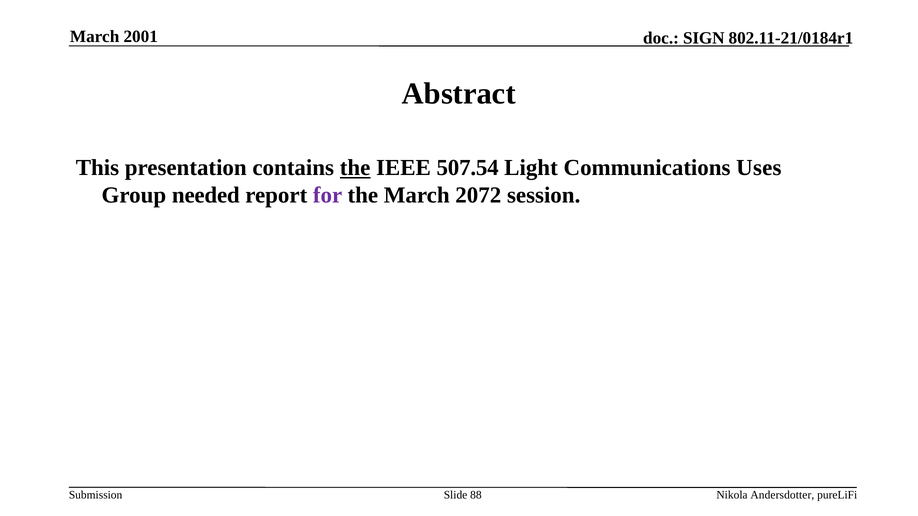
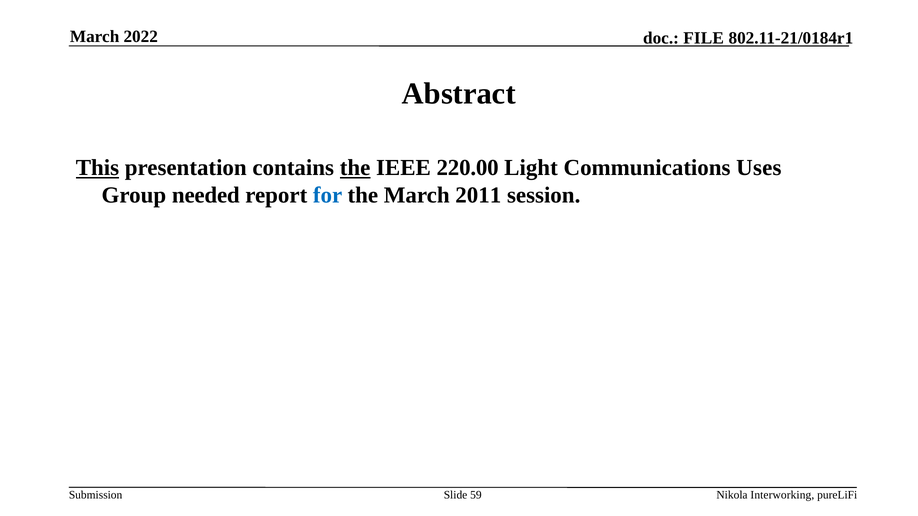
2001: 2001 -> 2022 (141, 36)
SIGN: SIGN -> FILE (704, 38)
This underline: none -> present (97, 168)
507.54: 507.54 -> 220.00 (468, 168)
for colour: purple -> blue (328, 196)
2072: 2072 -> 2011 (478, 196)
88: 88 -> 59 (476, 495)
Andersdotter: Andersdotter -> Interworking (782, 495)
